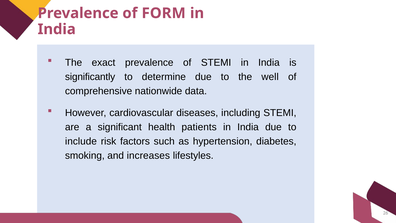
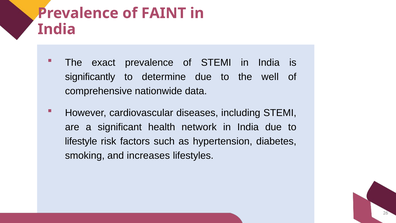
FORM: FORM -> FAINT (164, 13)
patients: patients -> network (199, 127)
include: include -> lifestyle (81, 141)
